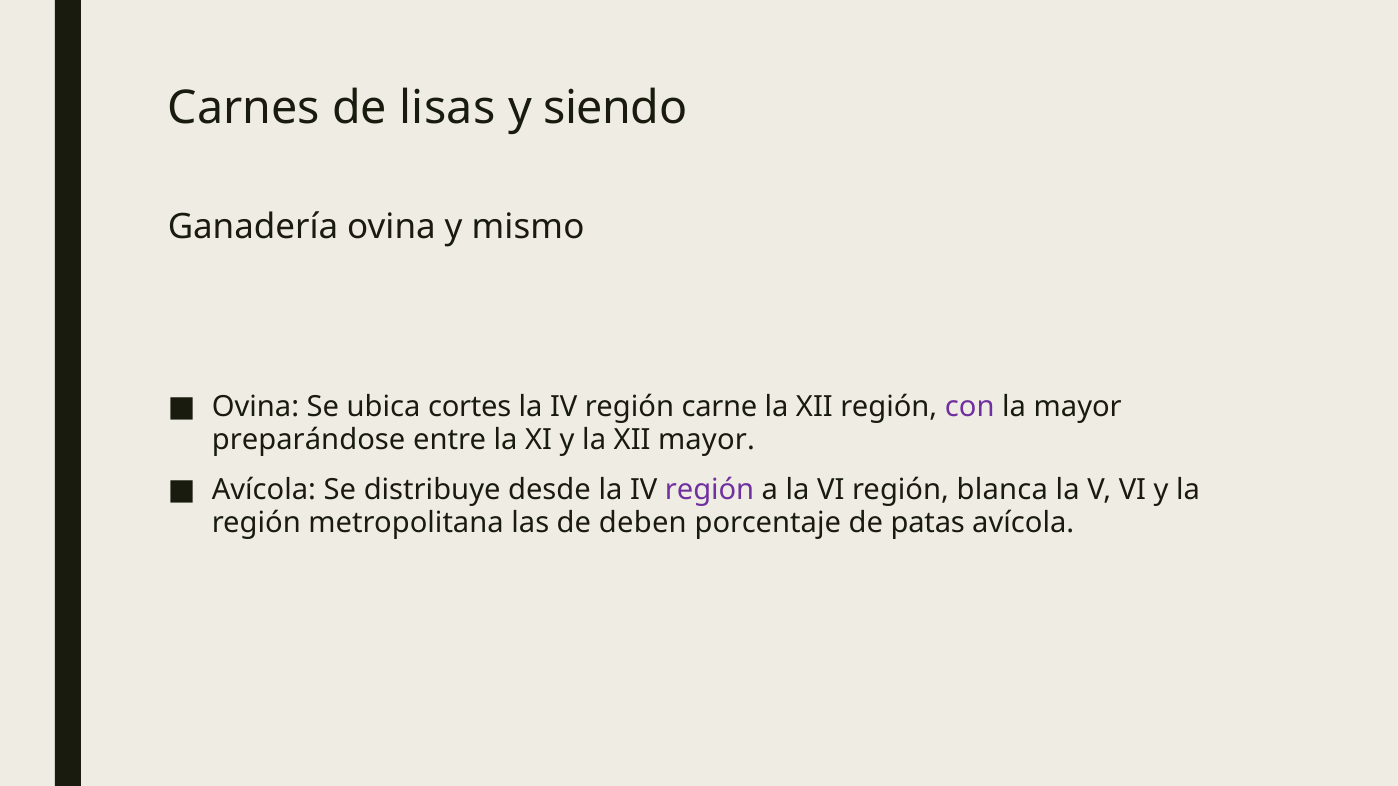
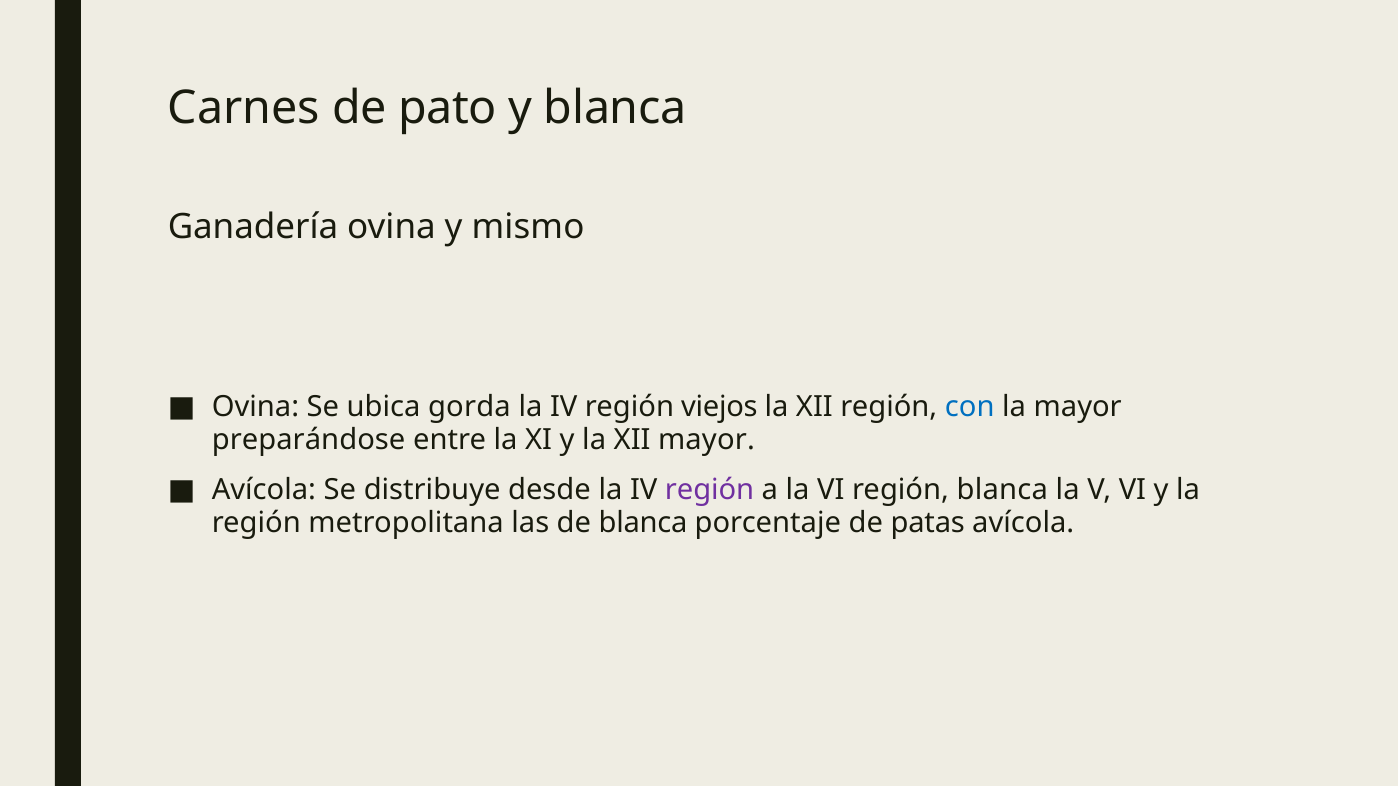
lisas: lisas -> pato (448, 108)
y siendo: siendo -> blanca (615, 108)
cortes: cortes -> gorda (469, 407)
carne: carne -> viejos (719, 407)
con colour: purple -> blue (970, 407)
de deben: deben -> blanca (643, 523)
